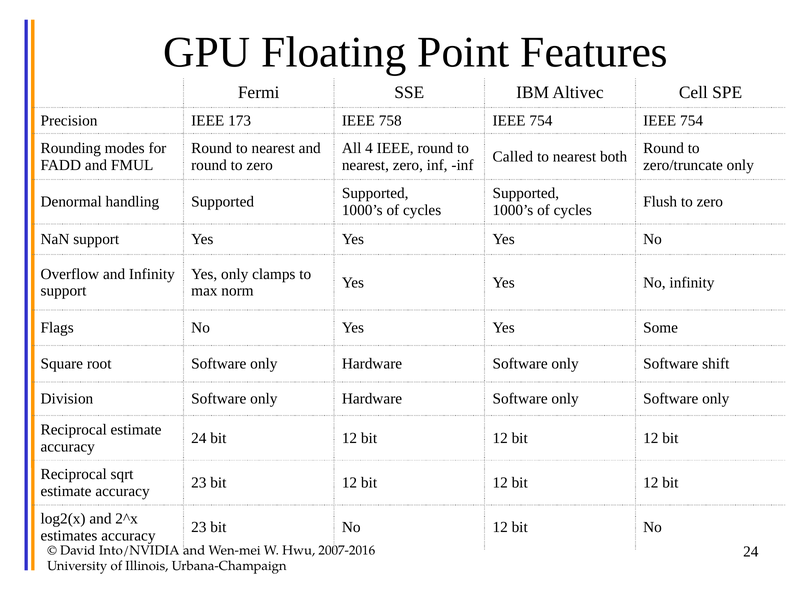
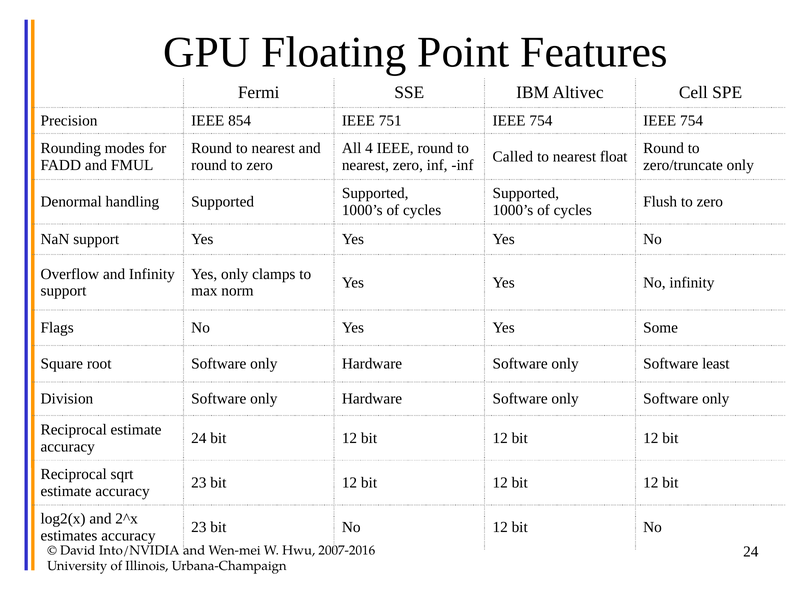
173: 173 -> 854 (240, 121)
758: 758 -> 751 (390, 121)
both: both -> float (614, 157)
shift: shift -> least (716, 363)
